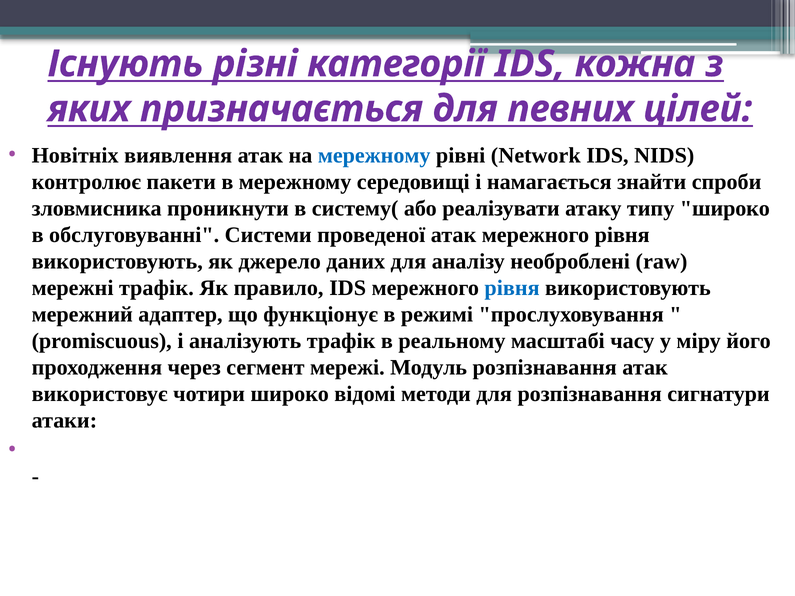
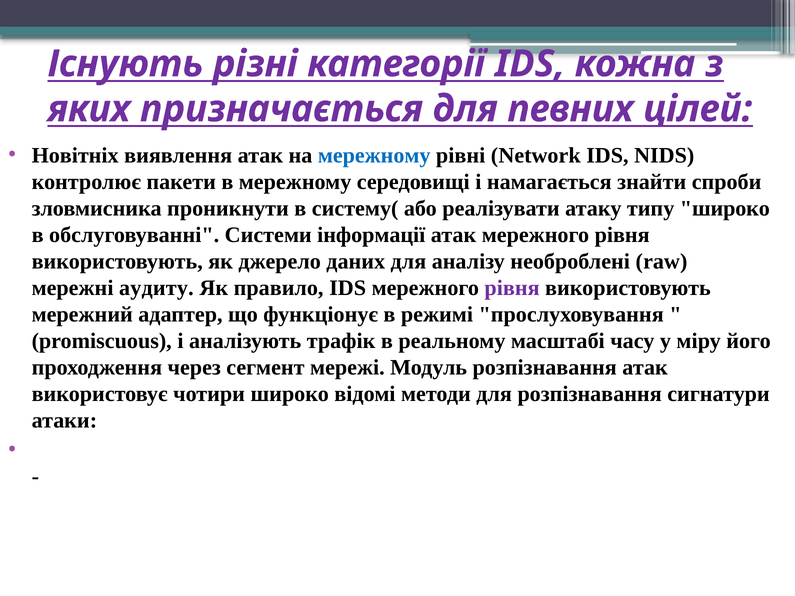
проведеної: проведеної -> інформації (371, 235)
мережні трафік: трафік -> аудиту (156, 288)
рівня colour: blue -> purple (512, 288)
